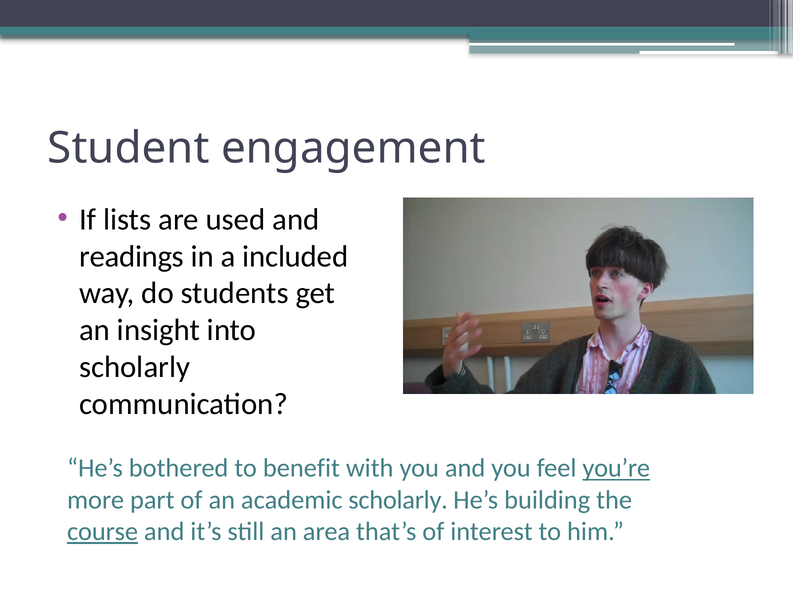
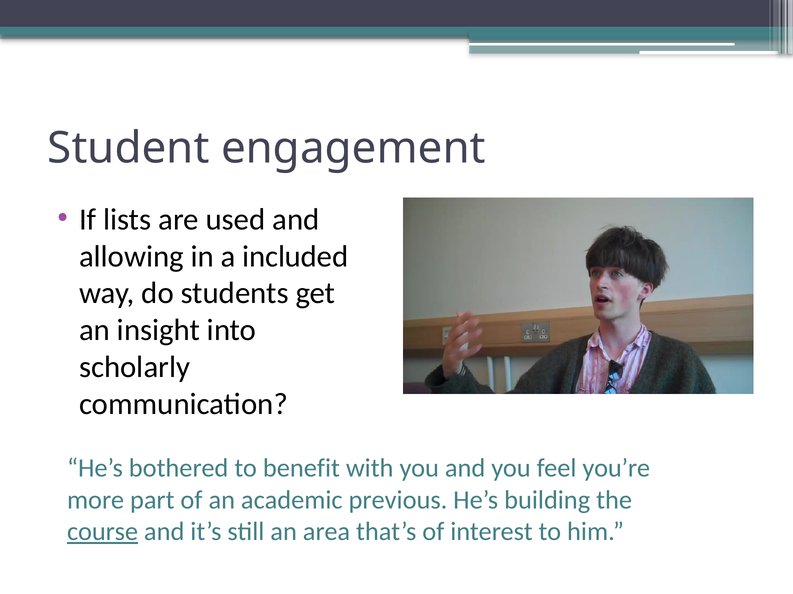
readings: readings -> allowing (131, 257)
you’re underline: present -> none (616, 469)
academic scholarly: scholarly -> previous (398, 501)
